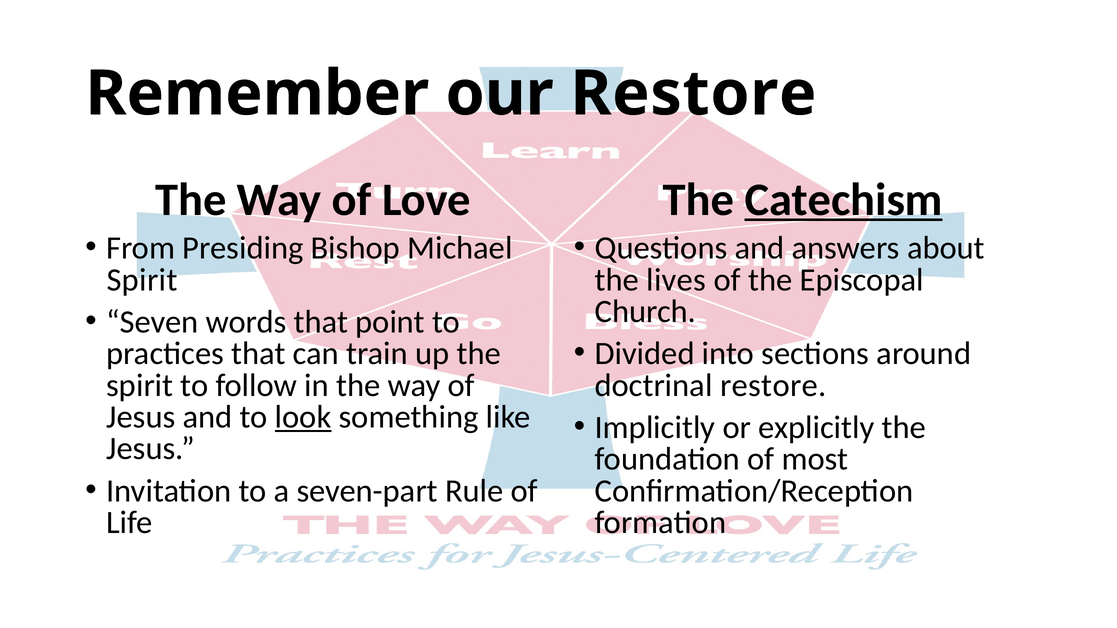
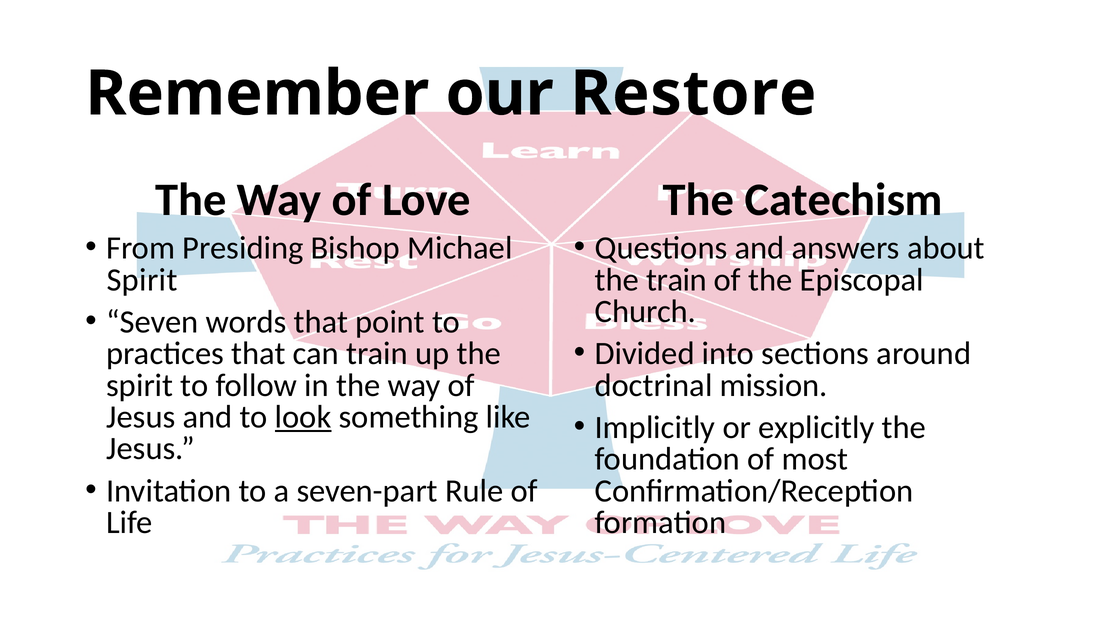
Catechism underline: present -> none (844, 200)
the lives: lives -> train (677, 280)
doctrinal restore: restore -> mission (774, 386)
